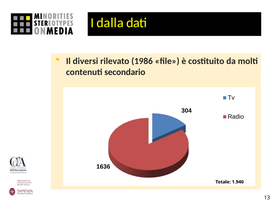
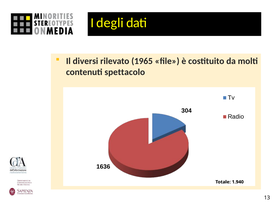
dalla: dalla -> degli (110, 23)
1986: 1986 -> 1965 (142, 61)
secondario: secondario -> spettacolo (125, 72)
